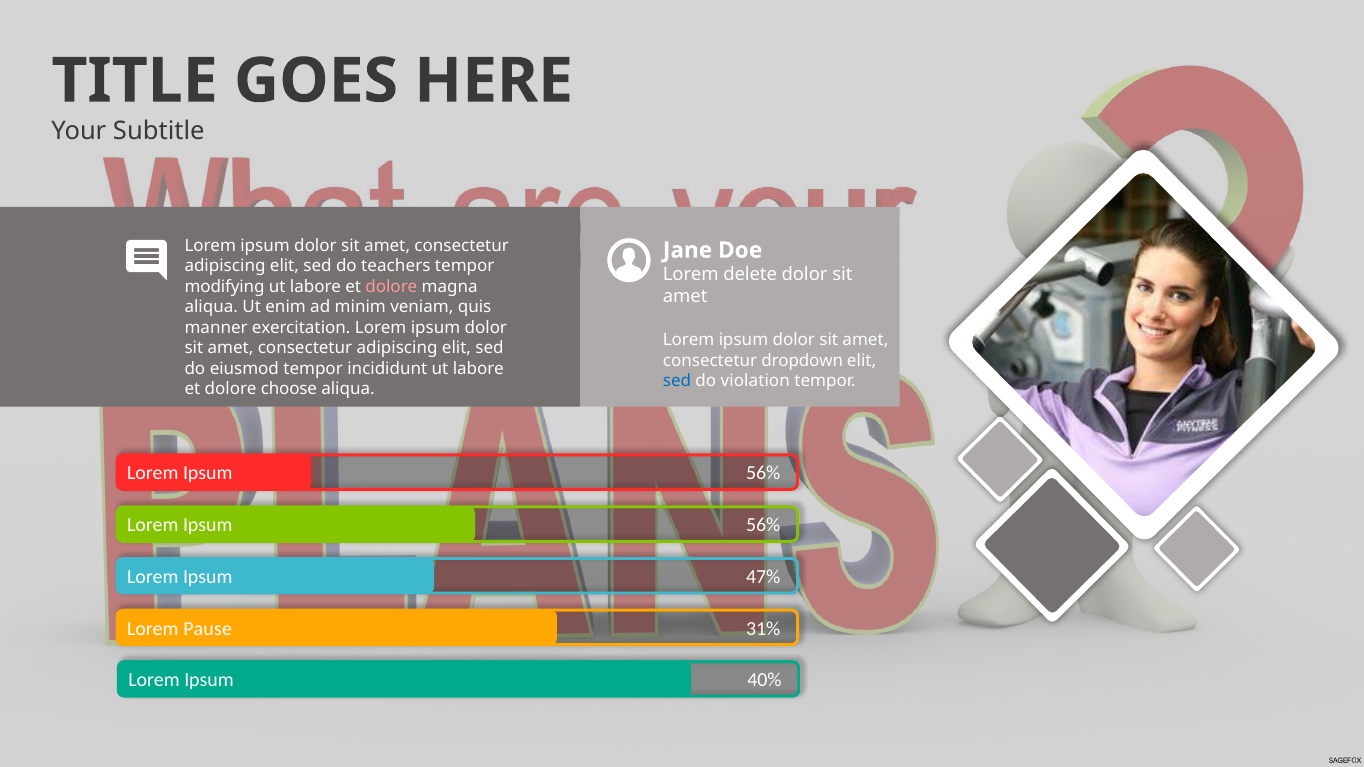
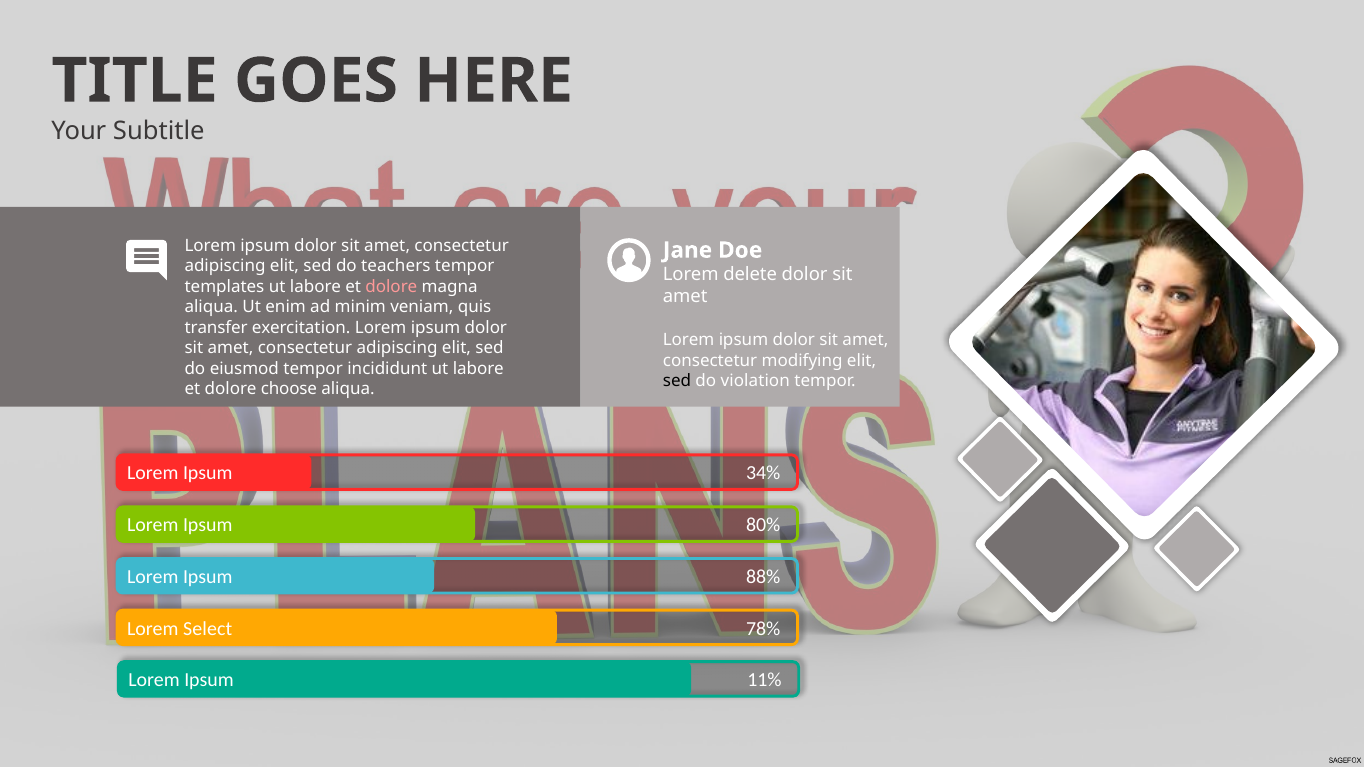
modifying: modifying -> templates (224, 287)
manner: manner -> transfer (216, 328)
dropdown: dropdown -> modifying (802, 361)
sed colour: blue -> black (677, 381)
56%: 56% -> 34% (763, 473)
56%: 56% -> 80% (763, 525)
47%: 47% -> 88% (763, 577)
Pause: Pause -> Select (208, 629)
31%: 31% -> 78% (763, 629)
40%: 40% -> 11% (764, 680)
